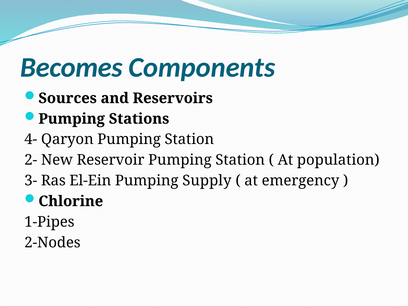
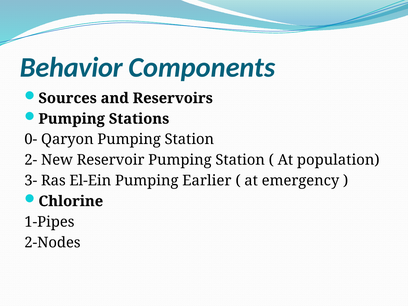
Becomes: Becomes -> Behavior (71, 67)
4-: 4- -> 0- (31, 139)
Supply: Supply -> Earlier (207, 181)
